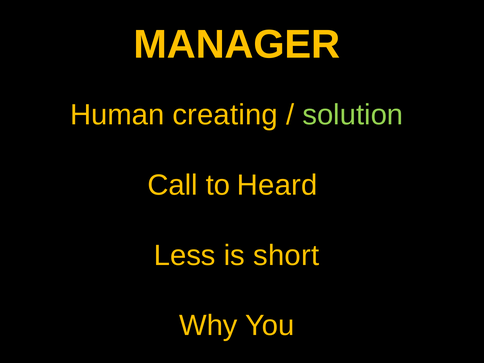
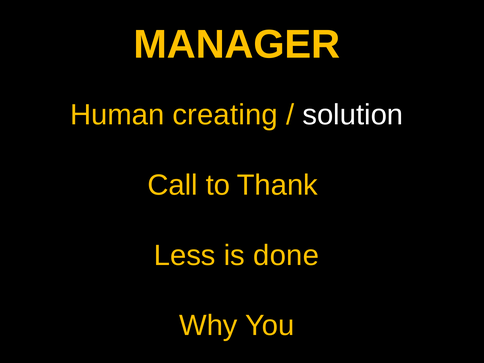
solution colour: light green -> white (353, 115)
Heard: Heard -> Thank (277, 185)
short: short -> done (286, 255)
